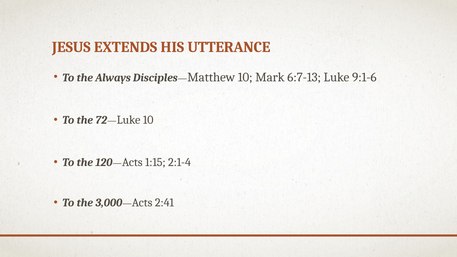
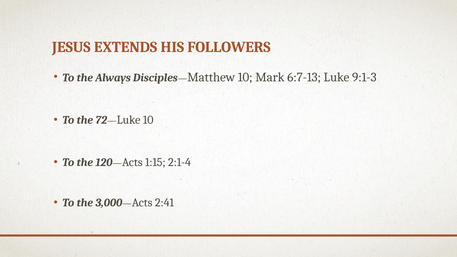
UTTERANCE: UTTERANCE -> FOLLOWERS (229, 47)
9:1-6: 9:1-6 -> 9:1-3 (364, 77)
